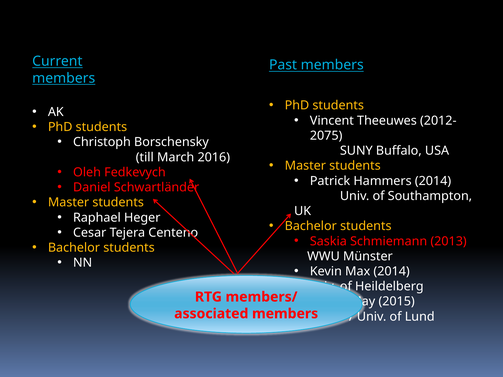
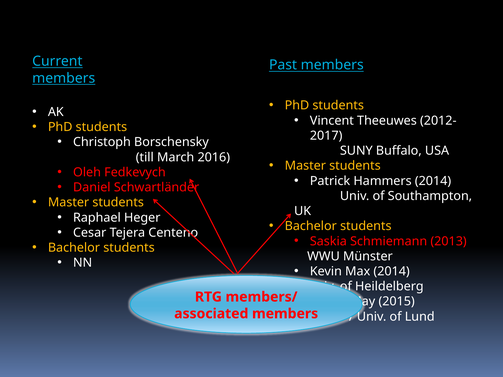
2075: 2075 -> 2017 (326, 136)
